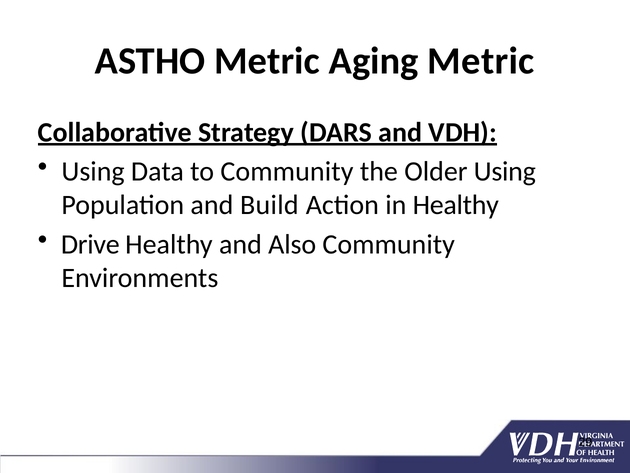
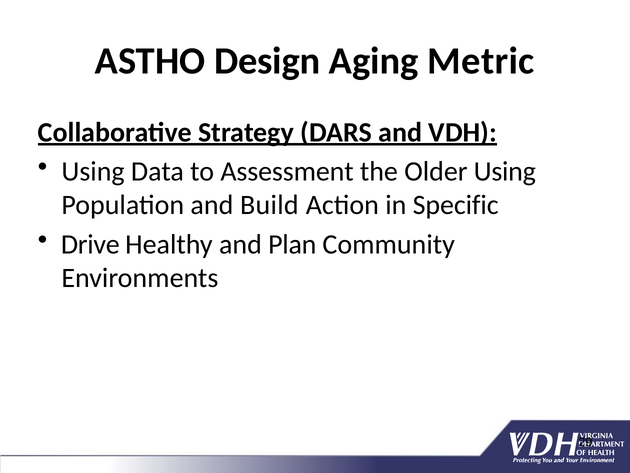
ASTHO Metric: Metric -> Design (267, 61)
to Community: Community -> Assessment (287, 171)
in Healthy: Healthy -> Specific (456, 205)
Also: Also -> Plan (292, 244)
